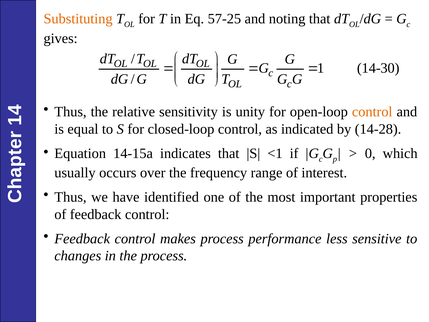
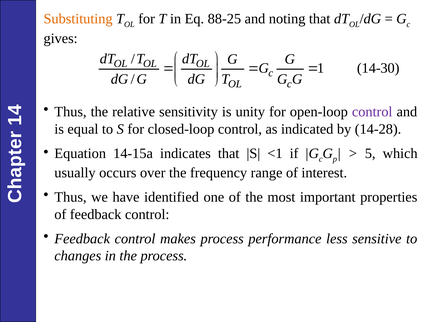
57-25: 57-25 -> 88-25 (224, 19)
control colour: orange -> purple (372, 112)
0: 0 -> 5 (370, 153)
